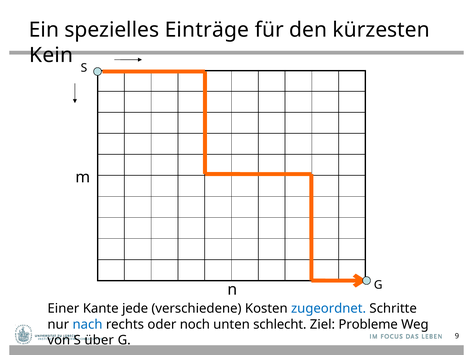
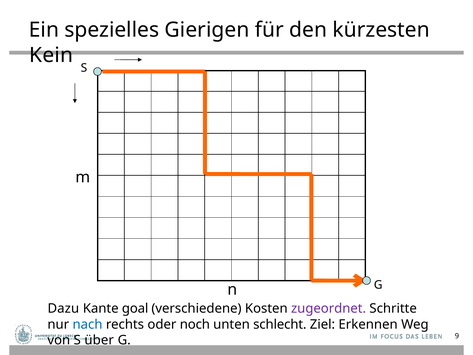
Einträge: Einträge -> Gierigen (207, 30)
Einer: Einer -> Dazu (63, 308)
jede: jede -> goal (135, 308)
zugeordnet colour: blue -> purple (329, 308)
Probleme: Probleme -> Erkennen (368, 324)
